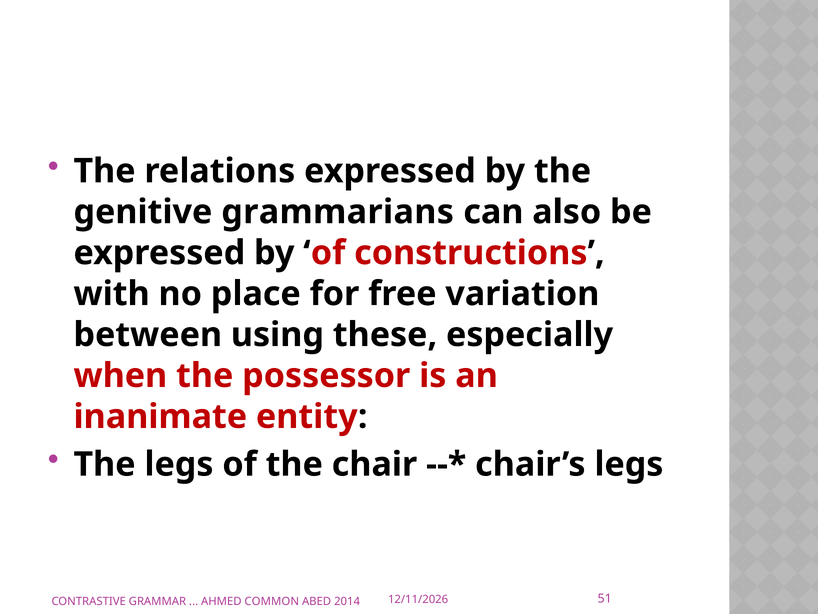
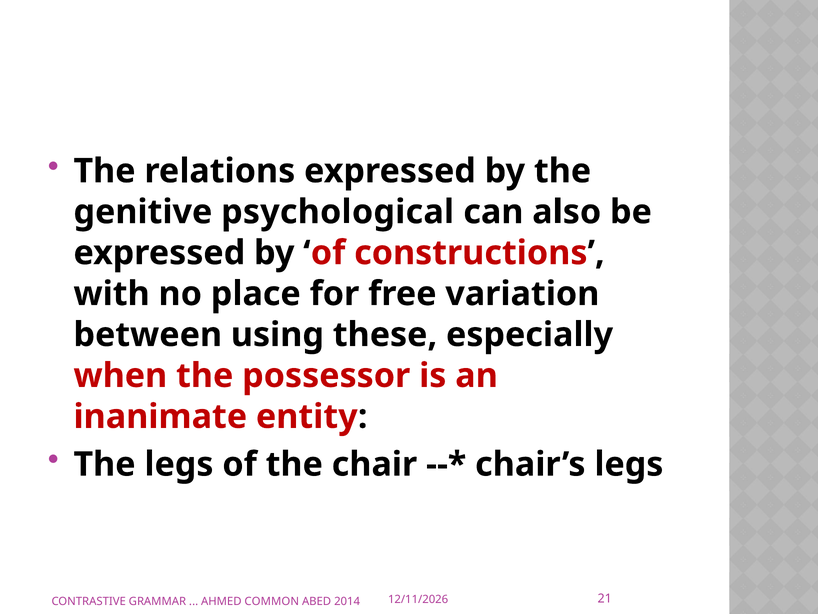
grammarians: grammarians -> psychological (338, 212)
51: 51 -> 21 (605, 598)
